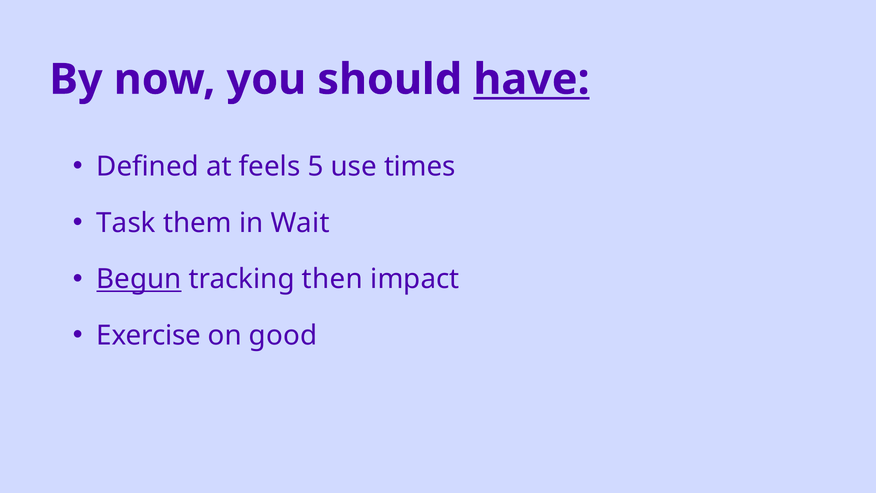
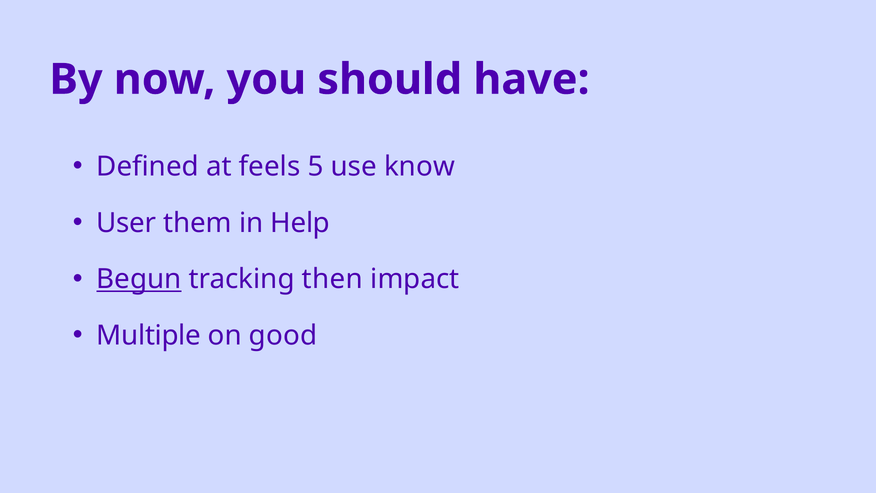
have underline: present -> none (531, 79)
times: times -> know (420, 166)
Task: Task -> User (126, 223)
Wait: Wait -> Help (300, 223)
Exercise: Exercise -> Multiple (149, 336)
